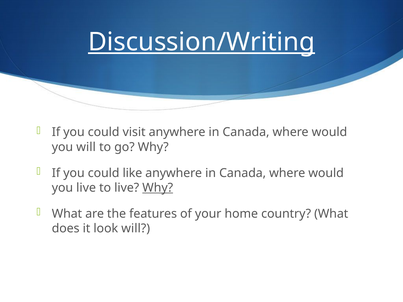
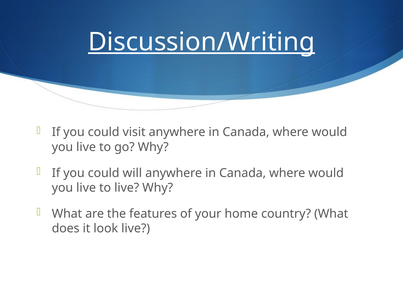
will: will -> live (86, 147)
like: like -> will (132, 173)
Why underline: present -> none (158, 188)
look will: will -> live (136, 229)
